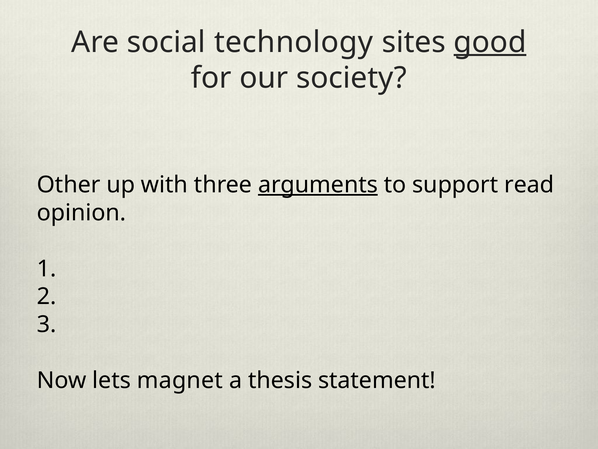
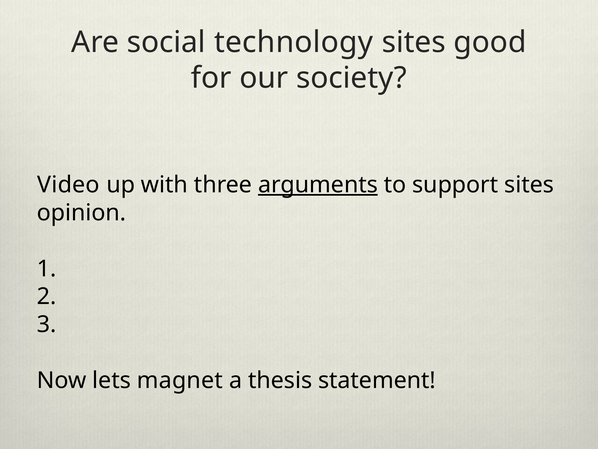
good underline: present -> none (490, 42)
Other: Other -> Video (68, 185)
support read: read -> sites (529, 185)
